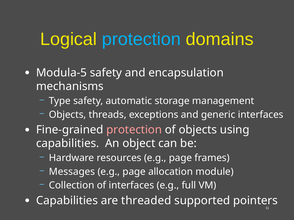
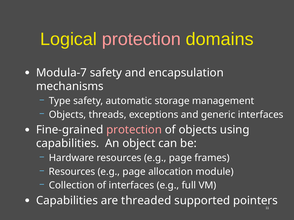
protection colour: light blue -> pink (141, 39)
Modula-5: Modula-5 -> Modula-7 (61, 73)
Messages: Messages -> Resources (72, 172)
